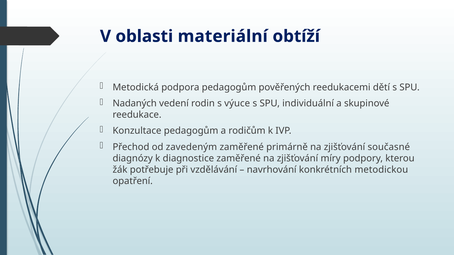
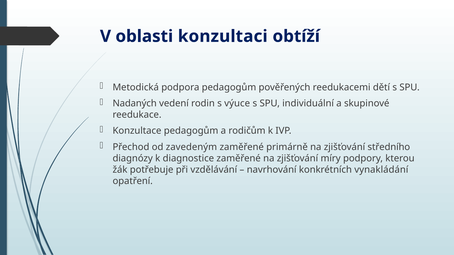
materiální: materiální -> konzultaci (223, 36)
současné: současné -> středního (389, 147)
metodickou: metodickou -> vynakládání (381, 170)
